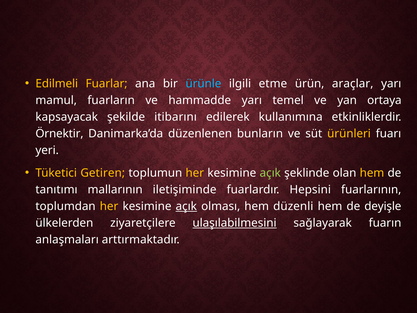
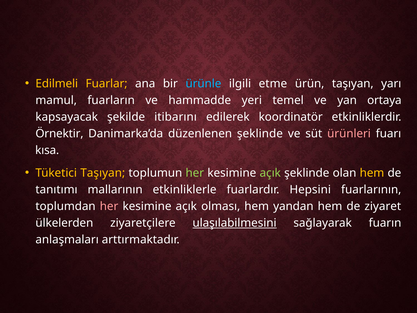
ürün araçlar: araçlar -> taşıyan (353, 84)
hammadde yarı: yarı -> yeri (252, 100)
kullanımına: kullanımına -> koordinatör (291, 117)
düzenlenen bunların: bunların -> şeklinde (260, 134)
ürünleri colour: yellow -> pink (349, 134)
yeri: yeri -> kısa (47, 150)
Tüketici Getiren: Getiren -> Taşıyan (103, 173)
her colour: yellow -> light green (195, 173)
iletişiminde: iletişiminde -> etkinliklerle (185, 189)
her colour: yellow -> pink (109, 206)
açık underline: present -> none (186, 206)
düzenli: düzenli -> yandan (293, 206)
deyişle: deyişle -> ziyaret (383, 206)
